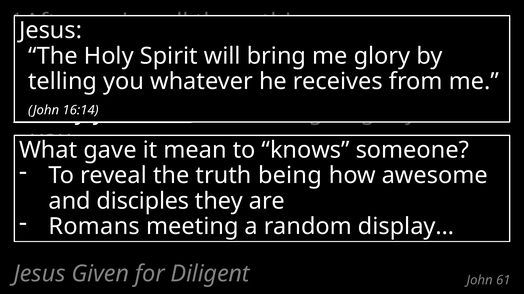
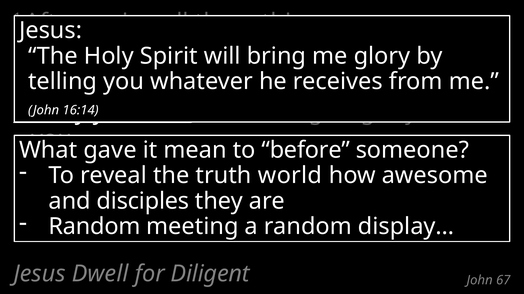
knows: knows -> before (306, 150)
being: being -> world (290, 176)
Romans: Romans -> Random (94, 227)
Given: Given -> Dwell (100, 275)
61: 61 -> 67 (503, 281)
